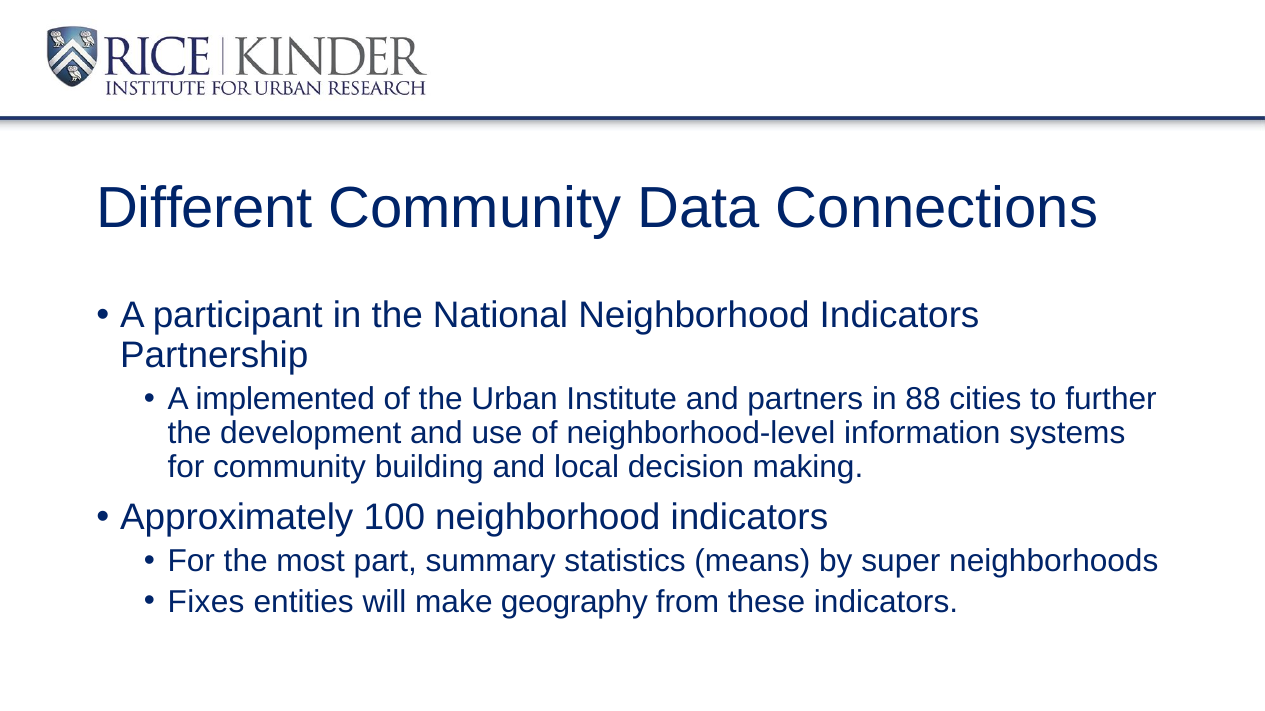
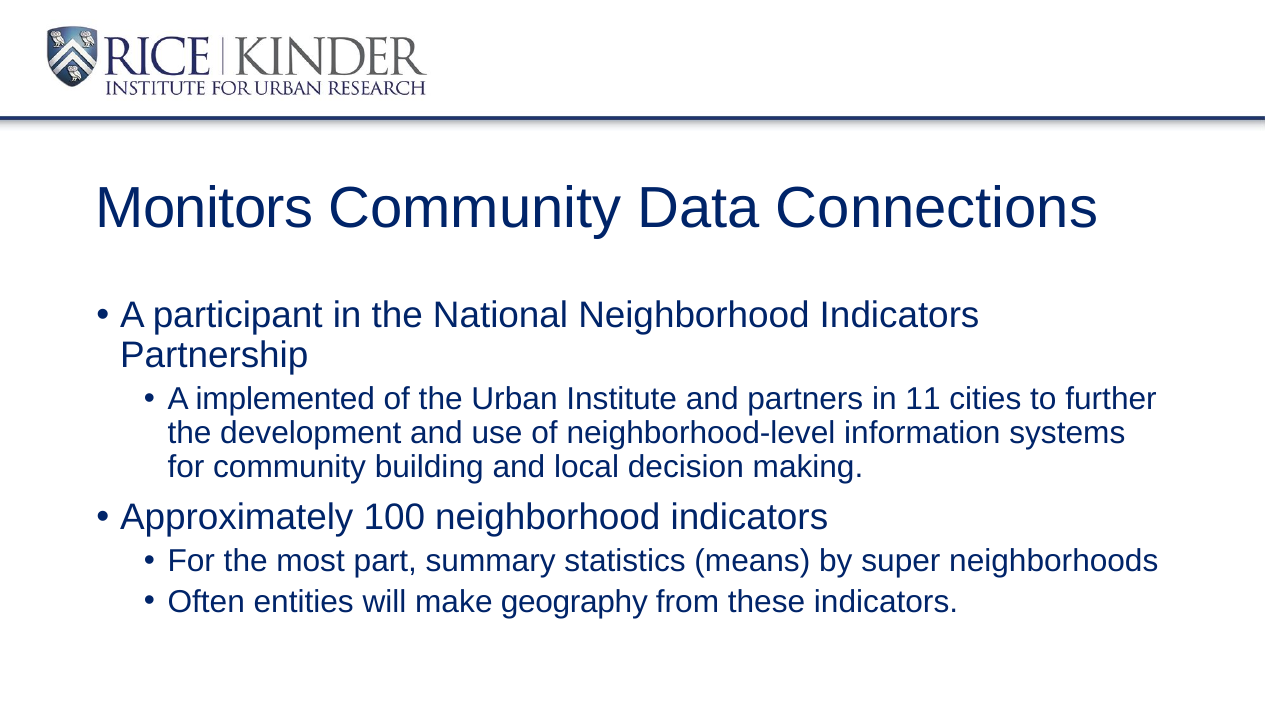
Different: Different -> Monitors (205, 209)
88: 88 -> 11 (923, 399)
Fixes: Fixes -> Often (206, 602)
